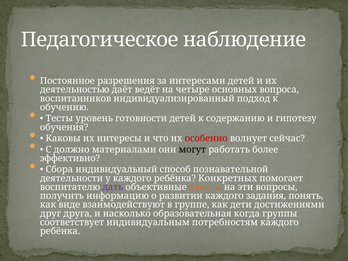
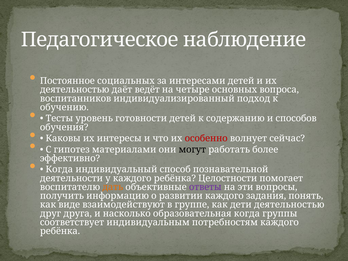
разрешения: разрешения -> социальных (126, 81)
гипотезу: гипотезу -> способов (296, 118)
должно: должно -> гипотез (72, 150)
Сбора: Сбора -> Когда (59, 169)
Конкретных: Конкретных -> Целостности (228, 178)
дать colour: purple -> orange (113, 187)
ответы colour: orange -> purple (205, 187)
дети достижениями: достижениями -> деятельностью (289, 205)
